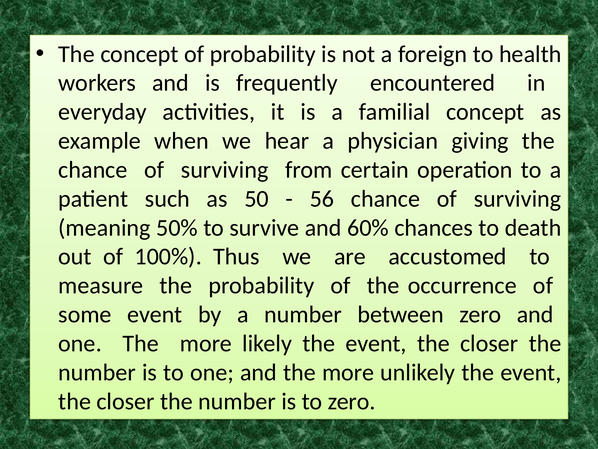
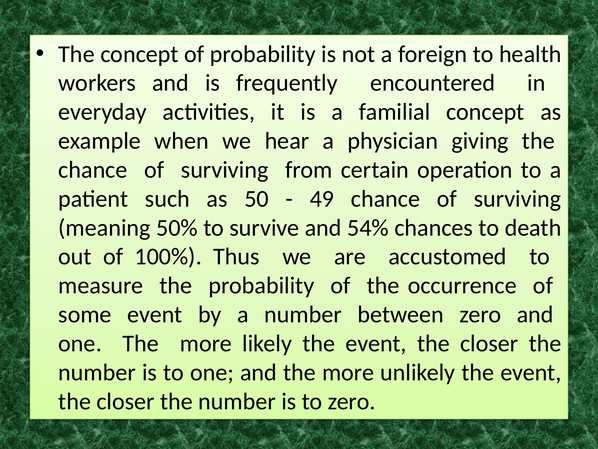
56: 56 -> 49 (322, 199)
60%: 60% -> 54% (368, 227)
